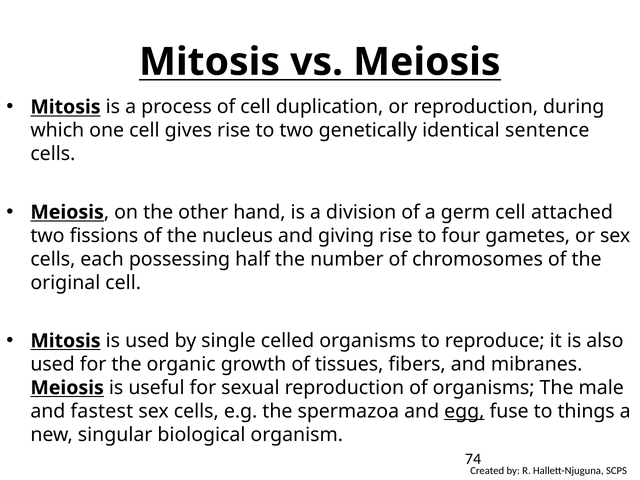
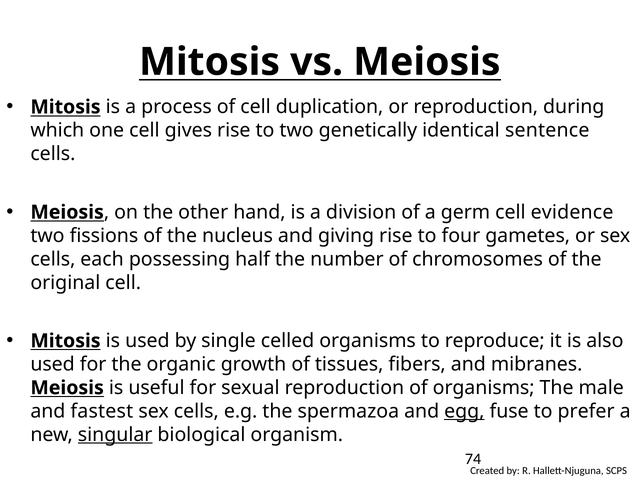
attached: attached -> evidence (572, 212)
things: things -> prefer (586, 411)
singular underline: none -> present (115, 435)
